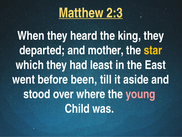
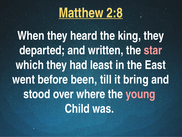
2:3: 2:3 -> 2:8 (115, 13)
mother: mother -> written (106, 50)
star colour: yellow -> pink (153, 50)
aside: aside -> bring (136, 79)
